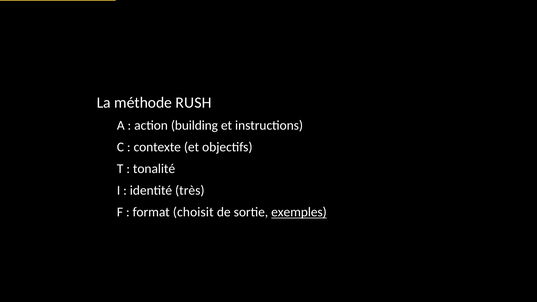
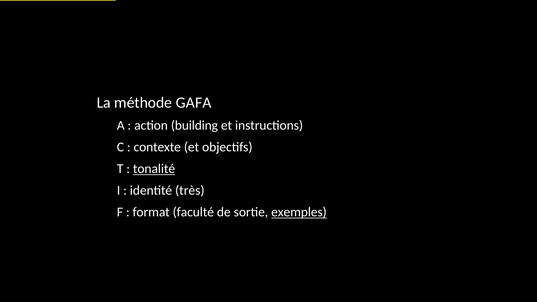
RUSH: RUSH -> GAFA (194, 103)
tonalité underline: none -> present (154, 169)
choisit: choisit -> faculté (193, 212)
